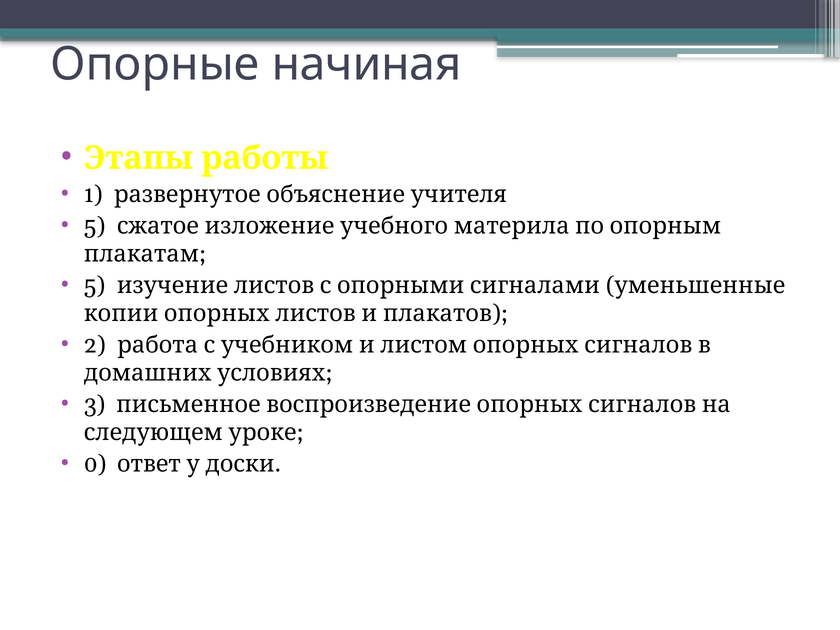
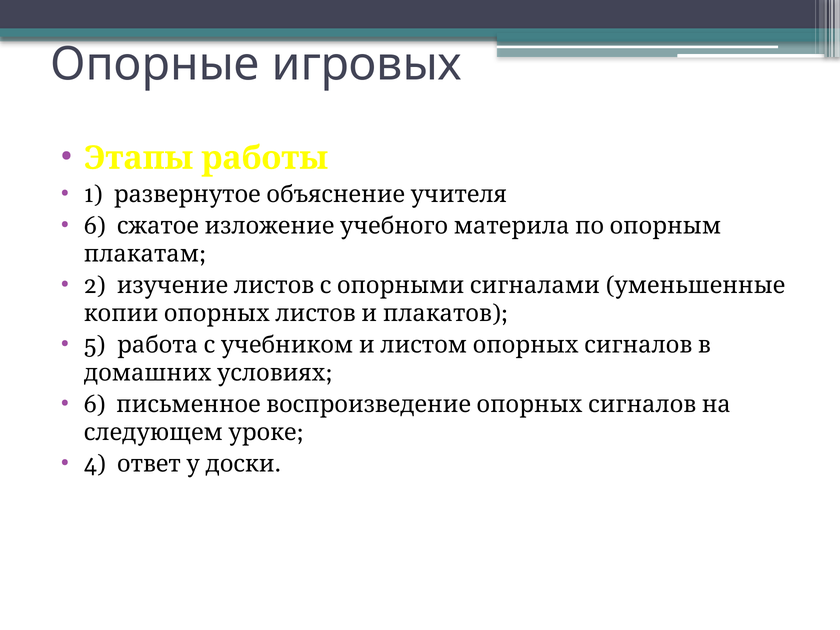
начиная: начиная -> игровых (367, 64)
5: 5 -> 6 (95, 226)
5: 5 -> 2 (95, 286)
2: 2 -> 5 (95, 345)
3: 3 -> 6 (95, 405)
0: 0 -> 4 (95, 464)
